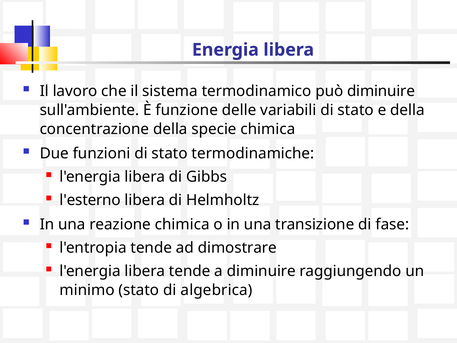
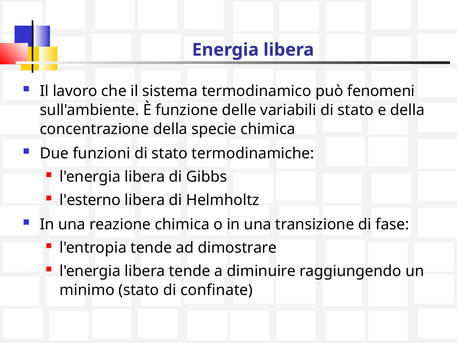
può diminuire: diminuire -> fenomeni (381, 91)
algebrica: algebrica -> confinate (217, 290)
